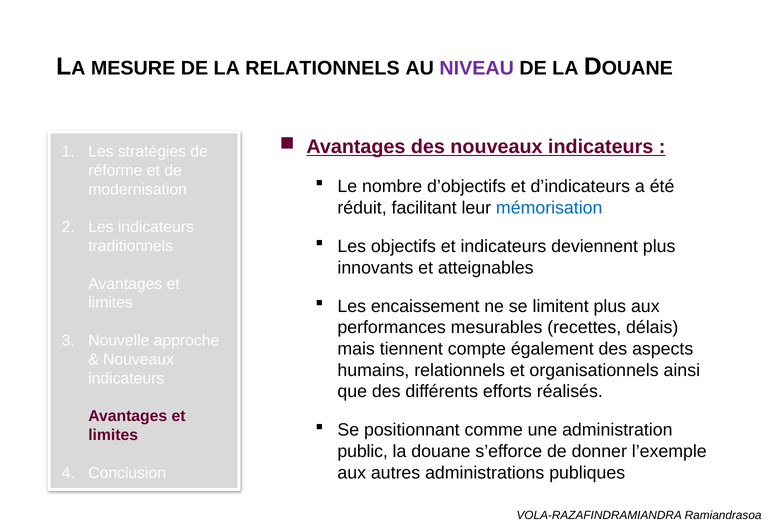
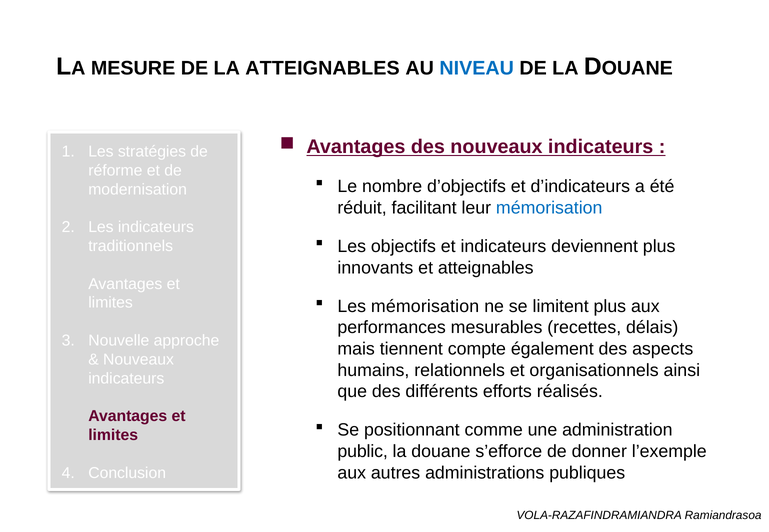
LA RELATIONNELS: RELATIONNELS -> ATTEIGNABLES (322, 68)
NIVEAU colour: purple -> blue (477, 68)
Les encaissement: encaissement -> mémorisation (425, 307)
